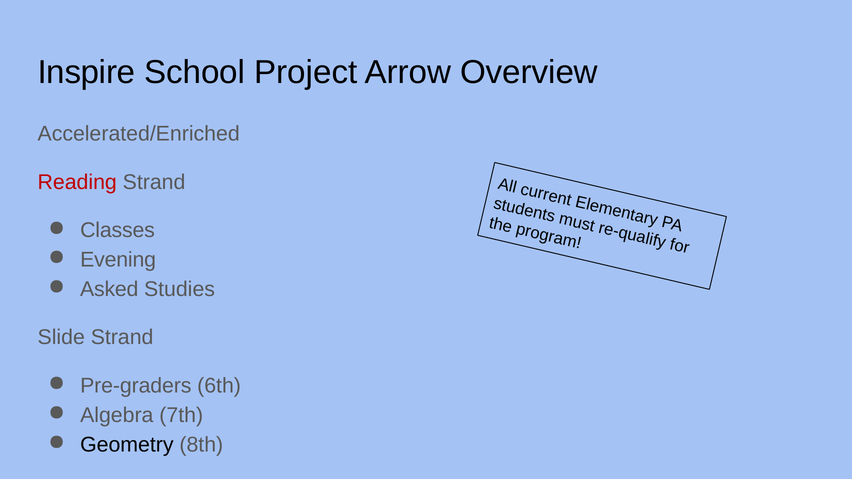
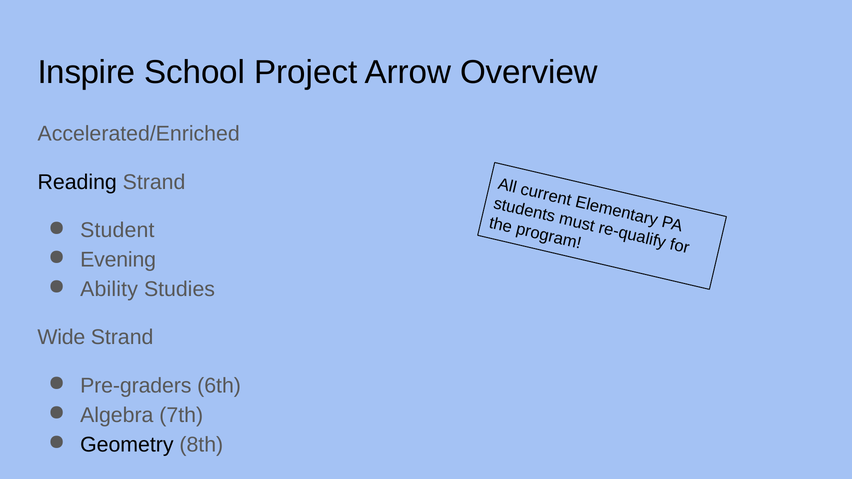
Reading colour: red -> black (77, 182)
Classes: Classes -> Student (117, 231)
Asked: Asked -> Ability (109, 289)
Slide: Slide -> Wide (61, 338)
